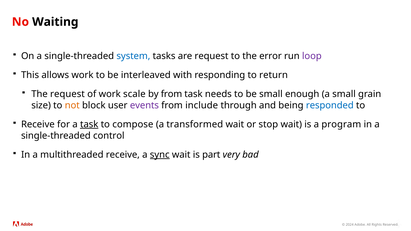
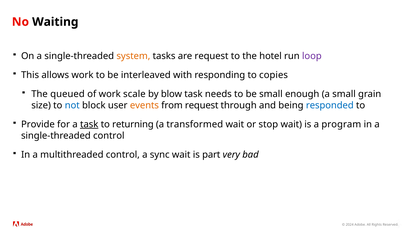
system colour: blue -> orange (133, 56)
error: error -> hotel (271, 56)
return: return -> copies (274, 75)
The request: request -> queued (67, 94)
by from: from -> blow (172, 94)
not colour: orange -> blue (72, 106)
events colour: purple -> orange (144, 106)
from include: include -> request (202, 106)
Receive: Receive -> Provide (38, 125)
compose: compose -> returning (133, 125)
multithreaded receive: receive -> control (123, 155)
sync underline: present -> none (160, 155)
